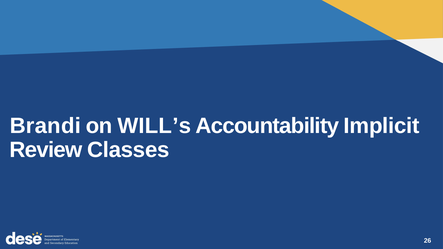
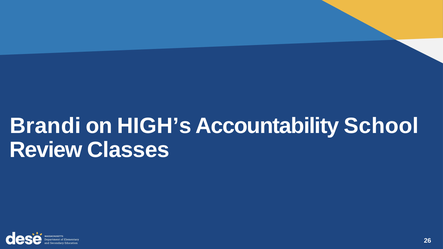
WILL’s: WILL’s -> HIGH’s (154, 126)
Implicit: Implicit -> School (381, 126)
